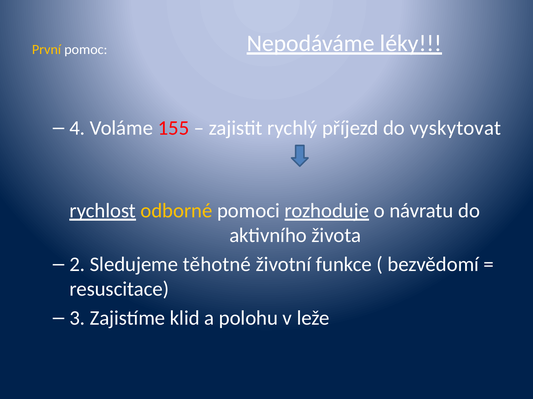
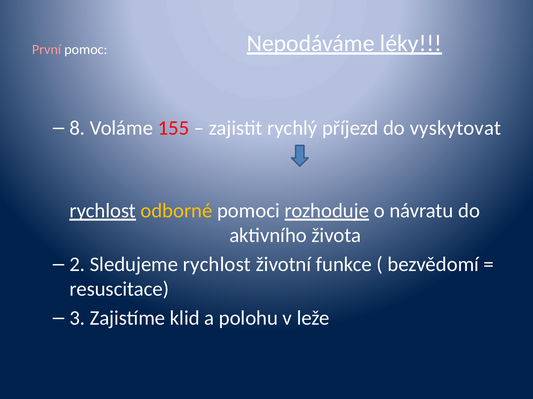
První colour: yellow -> pink (47, 50)
4: 4 -> 8 (77, 128)
Sledujeme těhotné: těhotné -> rychlost (217, 265)
